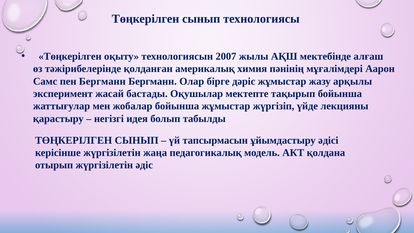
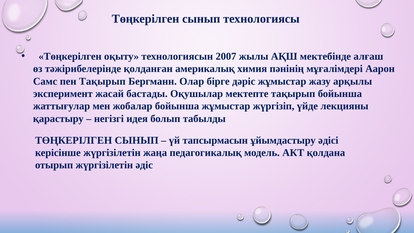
пен Бергманн: Бергманн -> Тақырып (102, 81)
